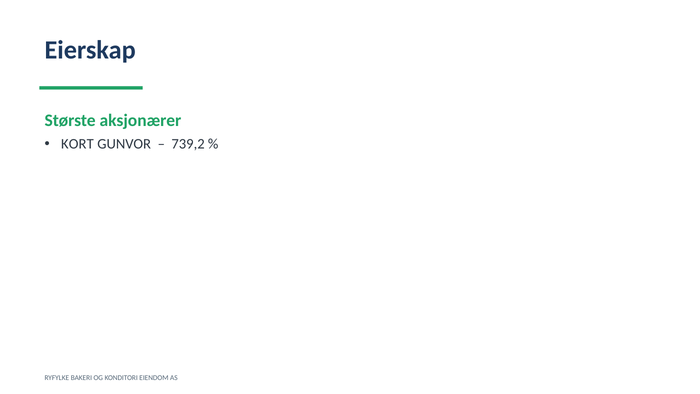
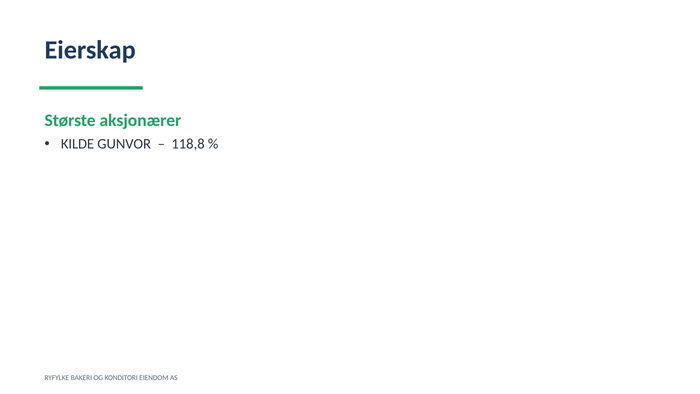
KORT: KORT -> KILDE (78, 144)
739,2: 739,2 -> 118,8 (188, 144)
